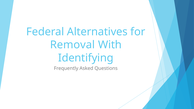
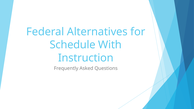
Removal: Removal -> Schedule (73, 45)
Identifying: Identifying -> Instruction (86, 58)
